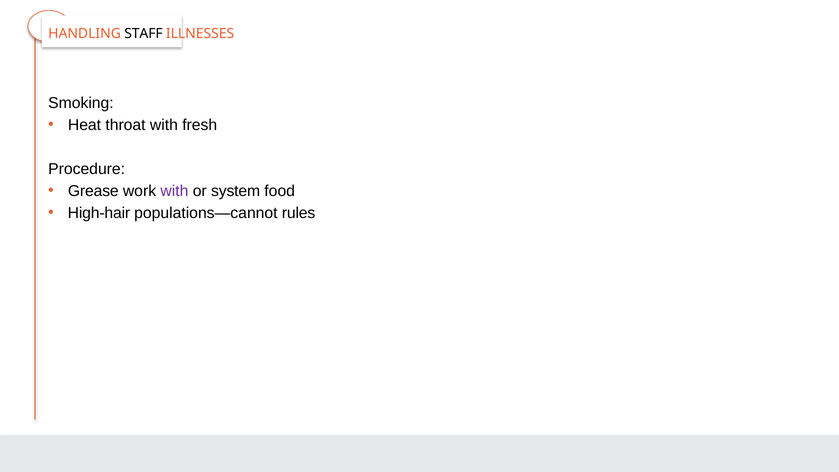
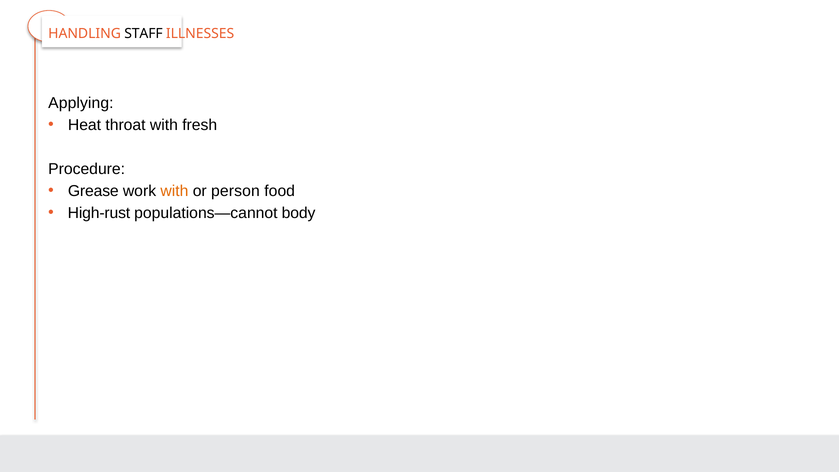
Smoking: Smoking -> Applying (81, 103)
with colour: purple -> orange (174, 191)
system: system -> person (235, 191)
High-hair: High-hair -> High-rust (99, 213)
rules: rules -> body (299, 213)
